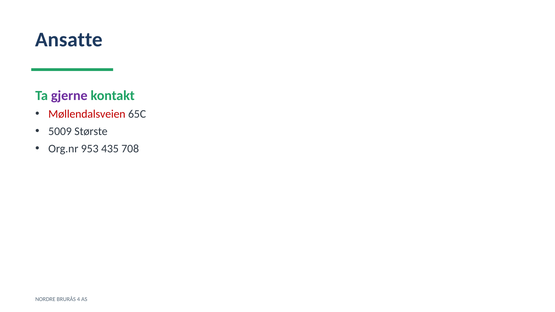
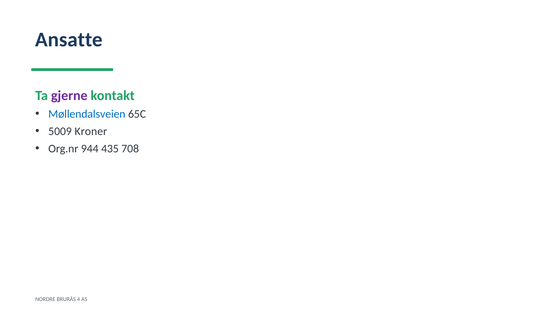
Møllendalsveien colour: red -> blue (87, 114)
Største: Største -> Kroner (91, 131)
953: 953 -> 944 (90, 149)
